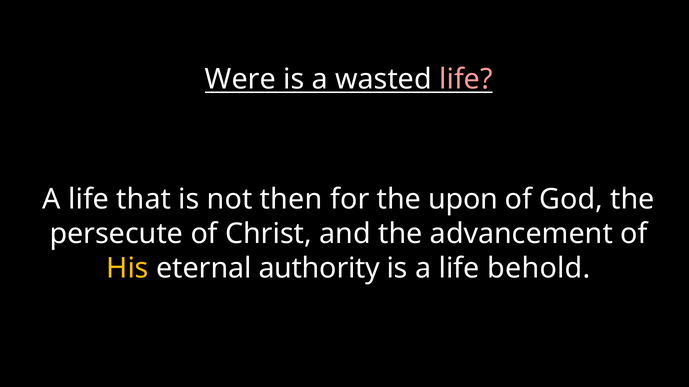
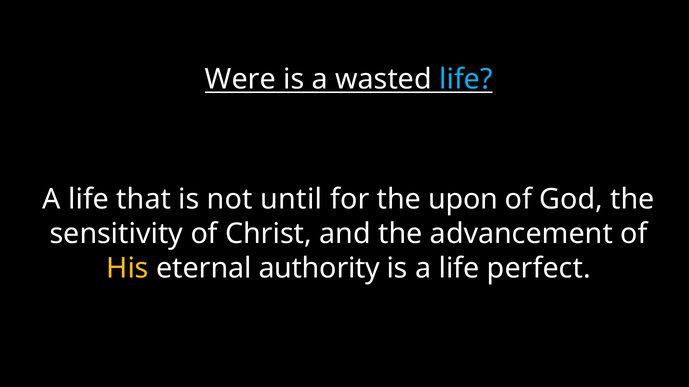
life colour: pink -> light blue (466, 79)
then: then -> until (291, 200)
persecute: persecute -> sensitivity (116, 234)
behold: behold -> perfect (539, 269)
